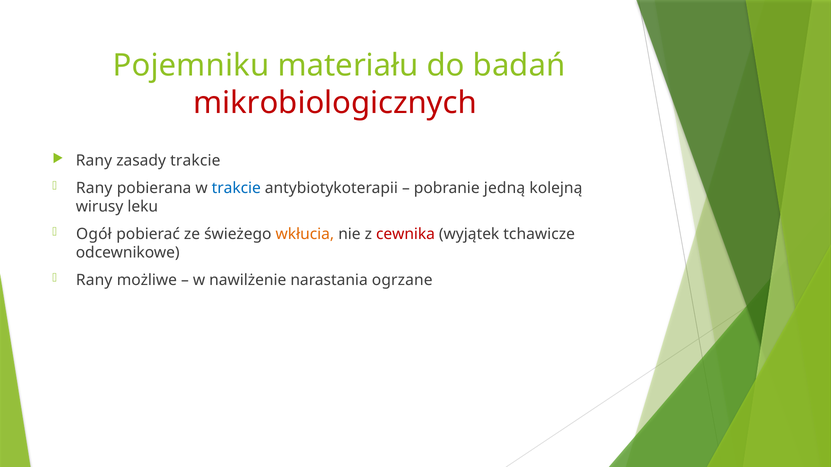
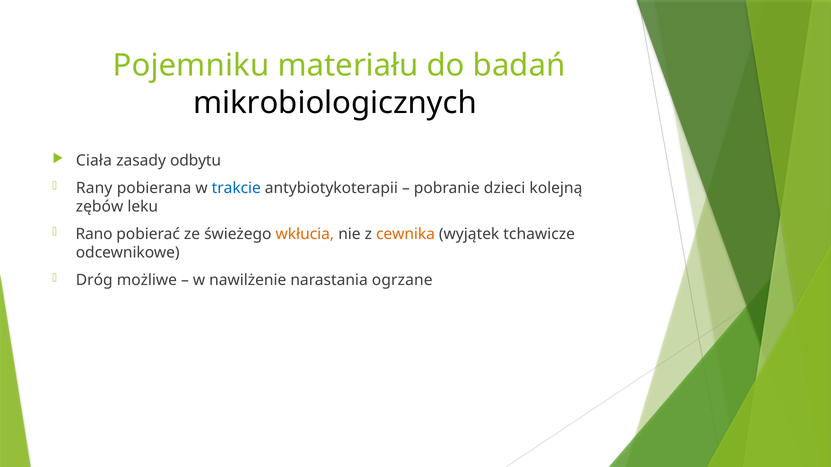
mikrobiologicznych colour: red -> black (335, 103)
Rany: Rany -> Ciała (94, 161)
zasady trakcie: trakcie -> odbytu (196, 161)
jedną: jedną -> dzieci (505, 188)
wirusy: wirusy -> zębów (100, 207)
Ogół: Ogół -> Rano (94, 234)
cewnika colour: red -> orange (406, 234)
Rany: Rany -> Dróg (94, 280)
